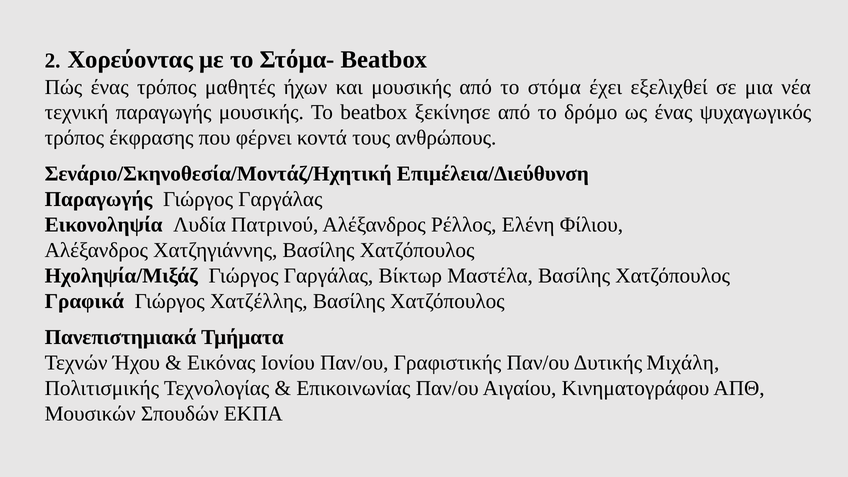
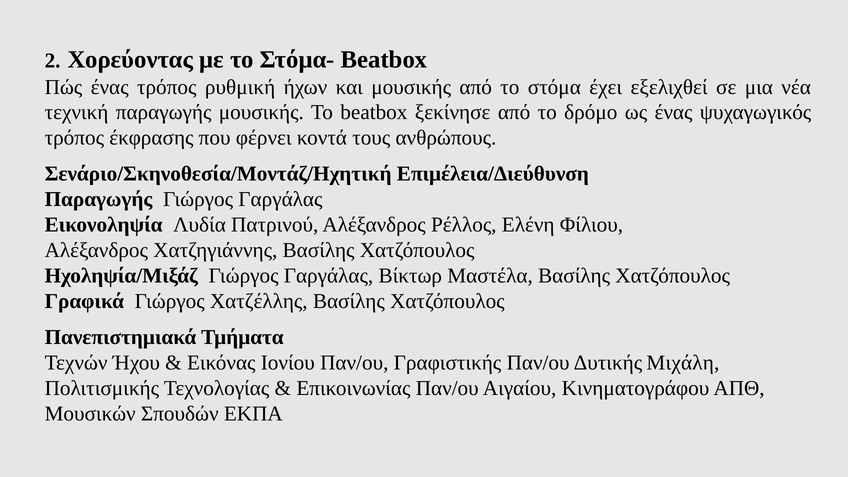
μαθητές: μαθητές -> ρυθμική (240, 87)
